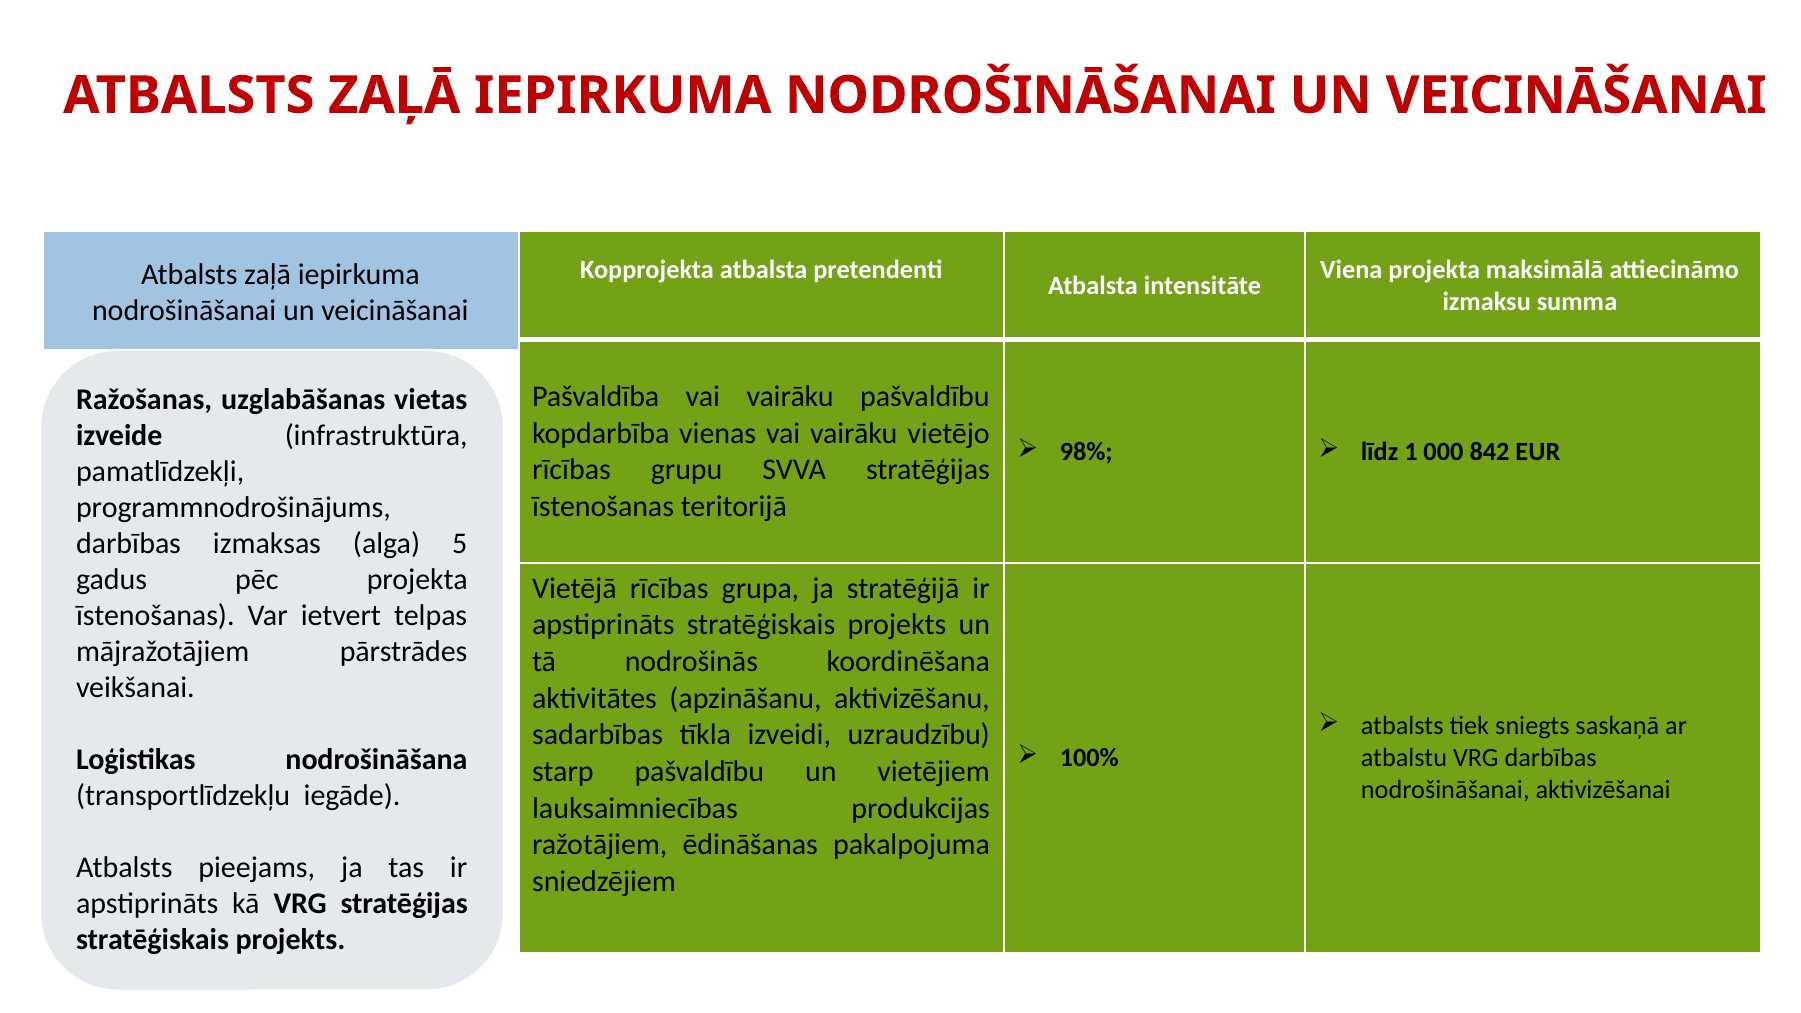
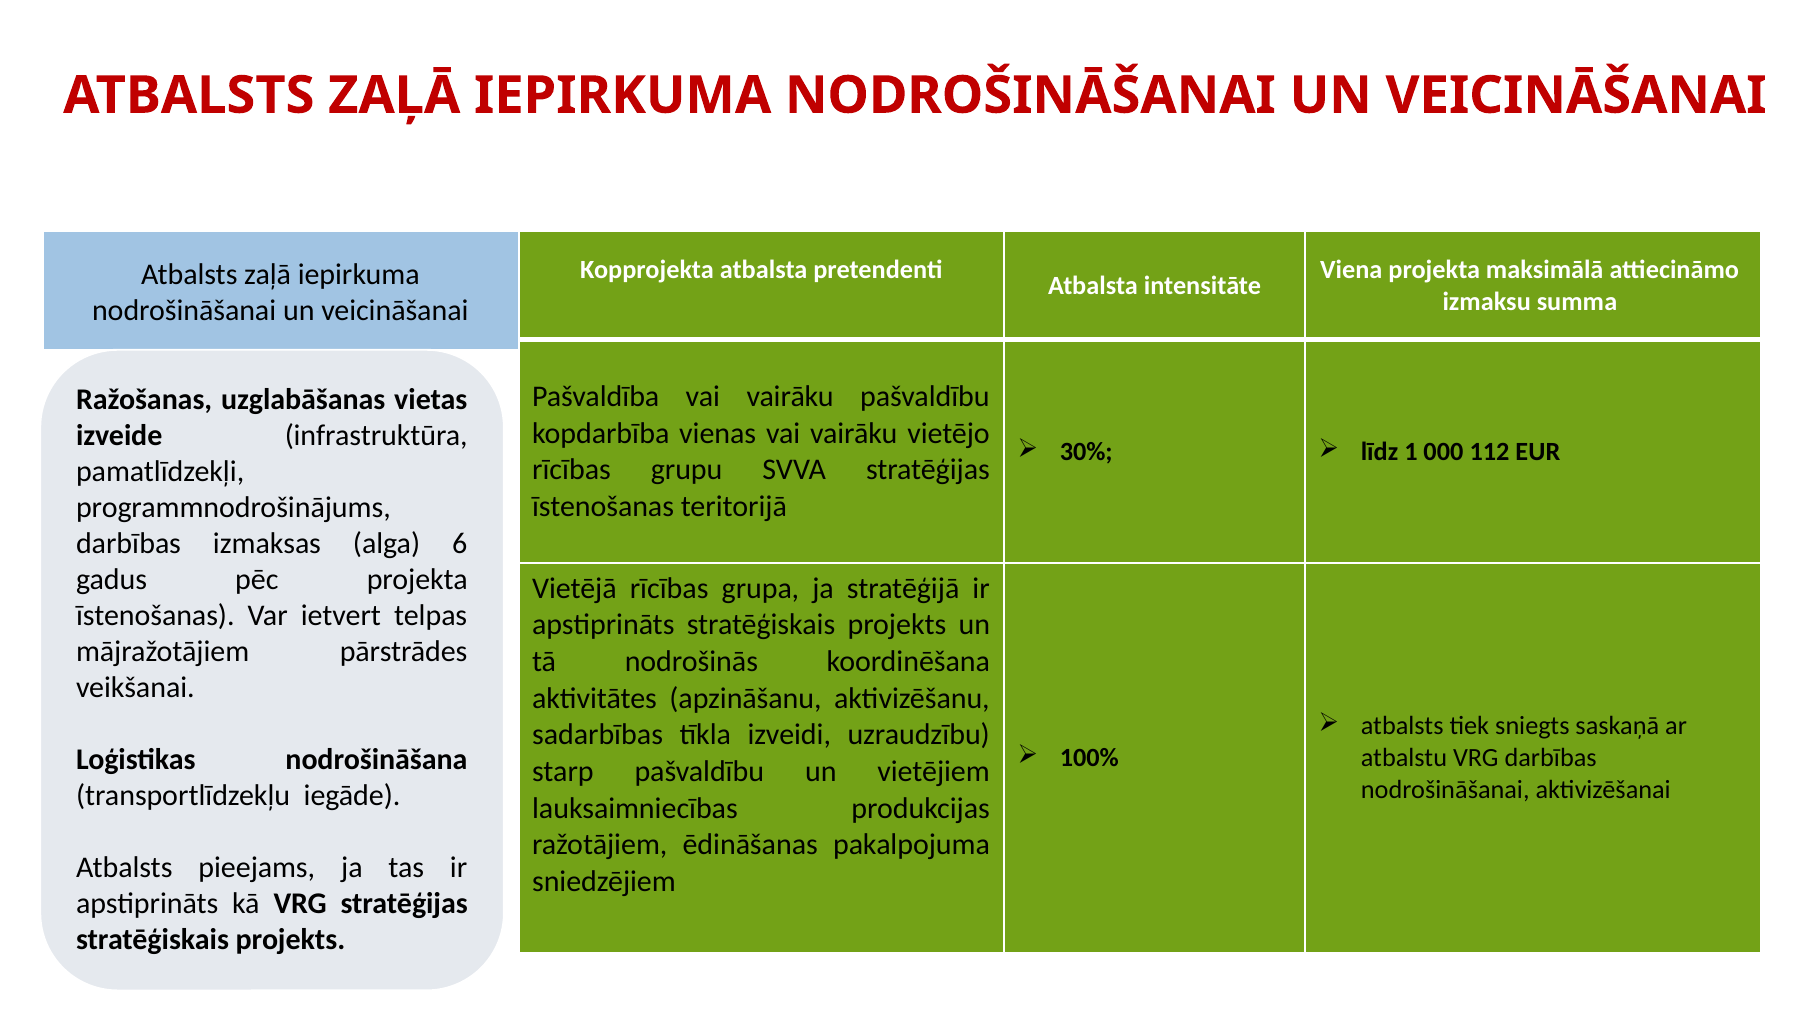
98%: 98% -> 30% (1086, 451)
842: 842 -> 112 (1489, 451)
5: 5 -> 6 (460, 543)
